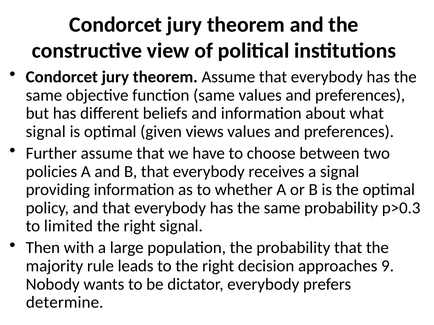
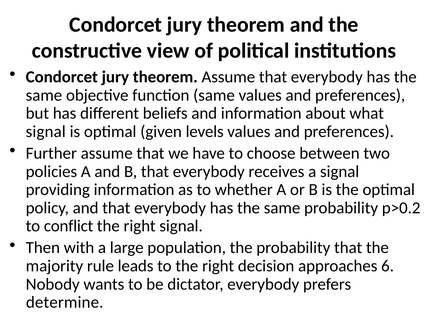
views: views -> levels (205, 132)
p>0.3: p>0.3 -> p>0.2 (401, 208)
limited: limited -> conflict (69, 226)
9: 9 -> 6 (388, 266)
